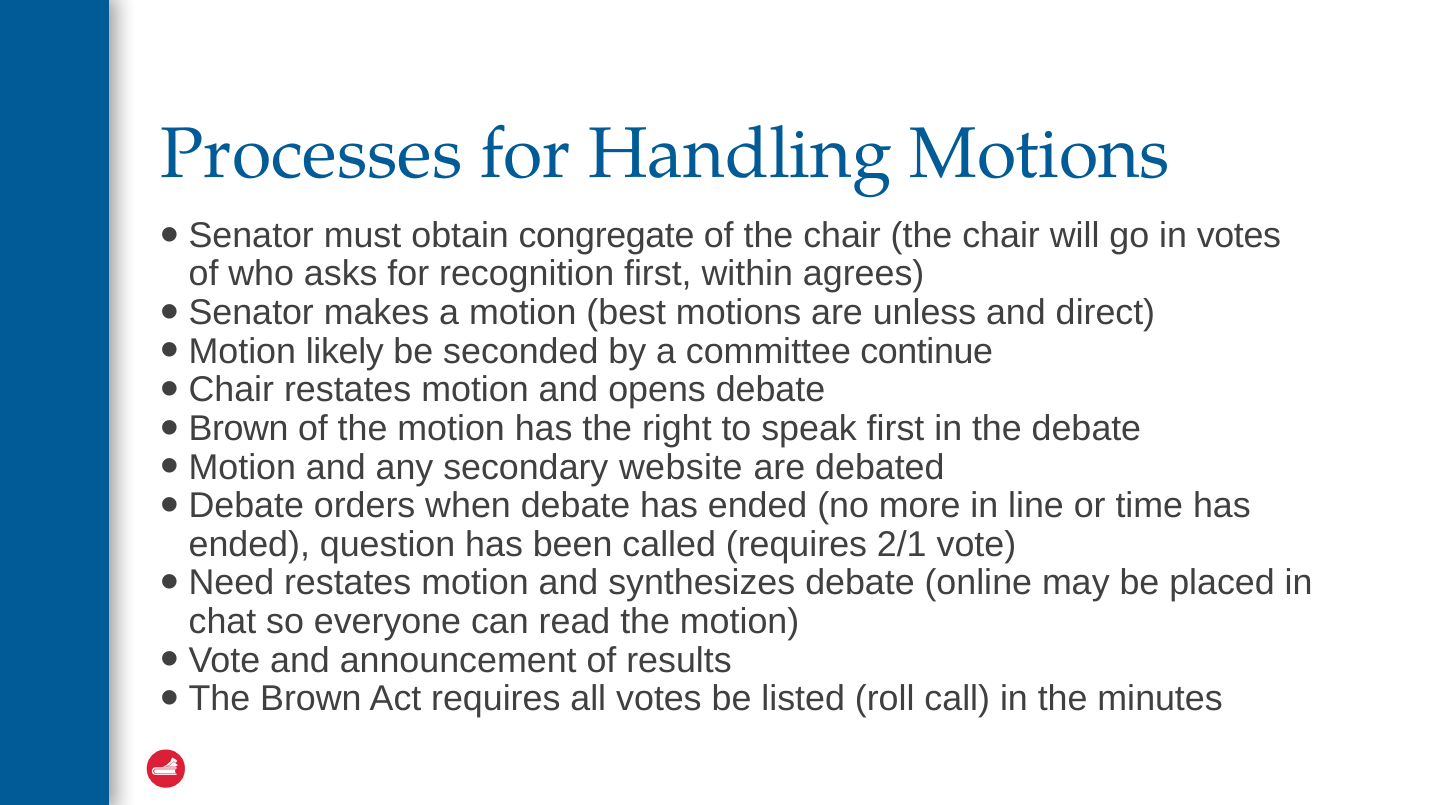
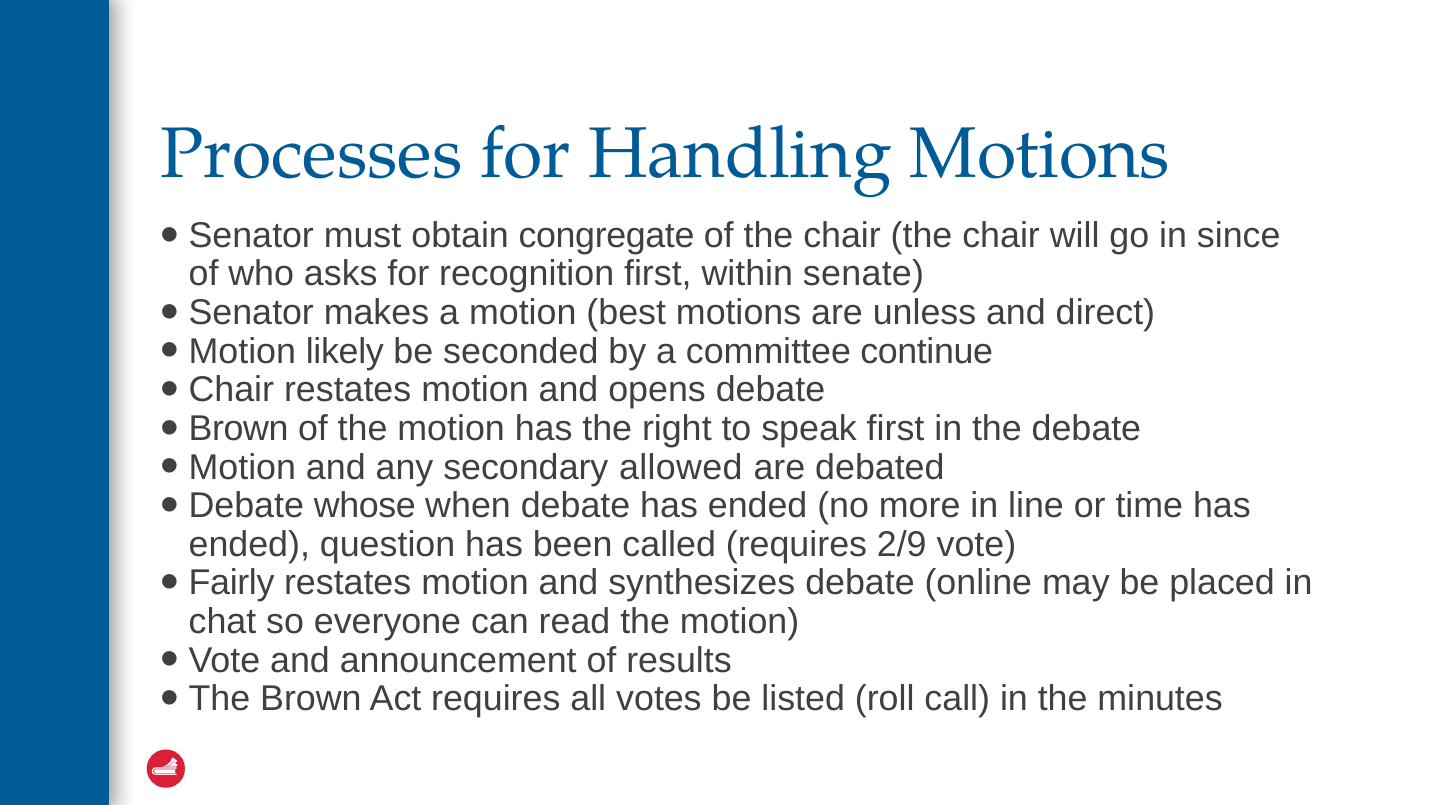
in votes: votes -> since (1239, 236)
agrees: agrees -> senate (864, 274)
website: website -> allowed (681, 468)
orders: orders -> whose (365, 506)
2/1: 2/1 -> 2/9 (902, 545)
Need: Need -> Fairly (232, 584)
